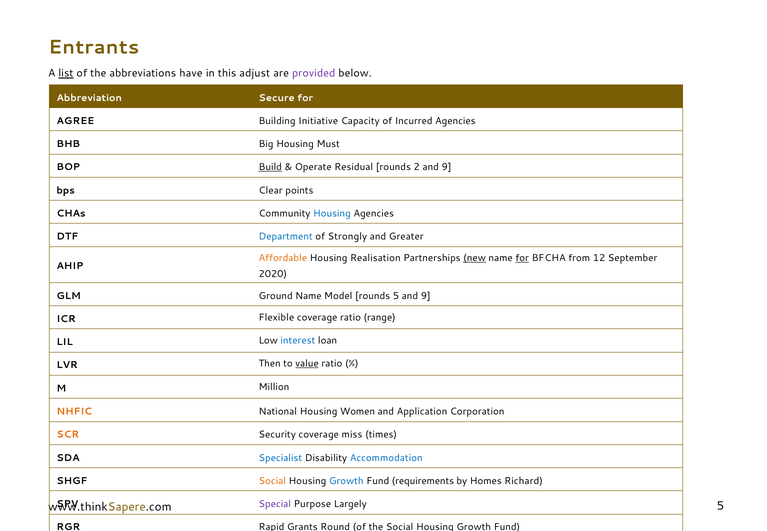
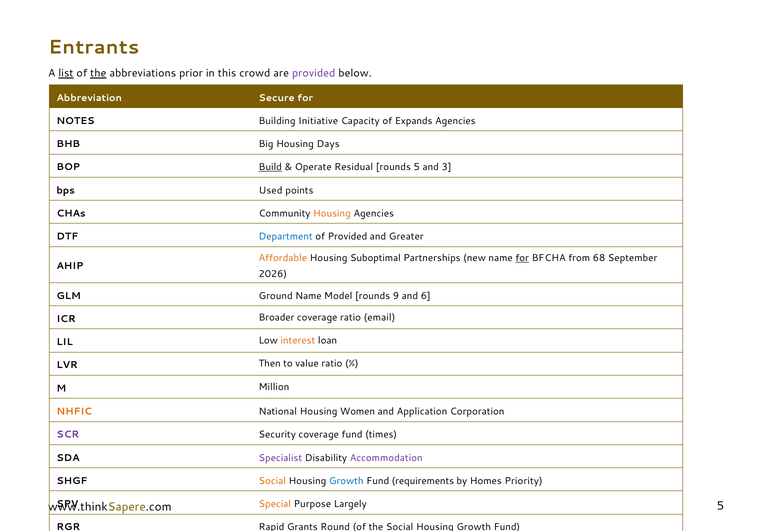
the underline: none -> present (98, 73)
have: have -> prior (191, 73)
adjust: adjust -> crowd (255, 73)
AGREE: AGREE -> NOTES (75, 121)
Incurred: Incurred -> Expands (414, 121)
Must: Must -> Days (328, 144)
rounds 2: 2 -> 5 (417, 167)
9: 9 -> 3 (446, 167)
Clear: Clear -> Used (271, 190)
Housing colour: blue -> orange (332, 213)
of Strongly: Strongly -> Provided (347, 237)
Realisation: Realisation -> Suboptimal (375, 258)
new underline: present -> none (475, 258)
12: 12 -> 68 (599, 258)
2020: 2020 -> 2026 (273, 274)
rounds 5: 5 -> 9 (396, 296)
9: 9 -> 6 (426, 296)
Flexible: Flexible -> Broader (276, 317)
range: range -> email (380, 317)
interest colour: blue -> orange (298, 341)
value underline: present -> none (307, 364)
SCR colour: orange -> purple (68, 435)
coverage miss: miss -> fund (352, 435)
Specialist colour: blue -> purple (280, 458)
Accommodation colour: blue -> purple (386, 458)
Richard: Richard -> Priority (524, 481)
Special colour: purple -> orange (275, 504)
